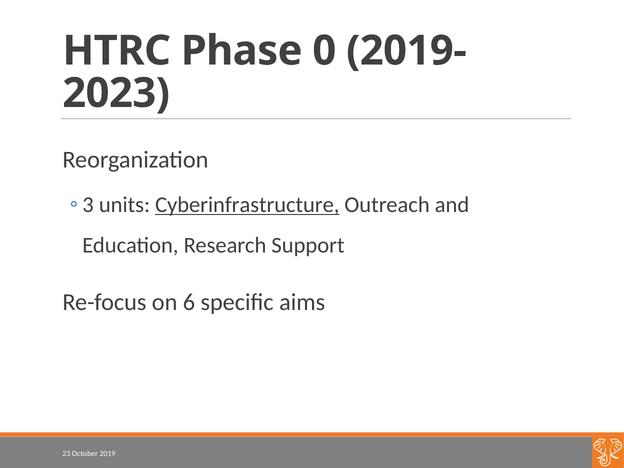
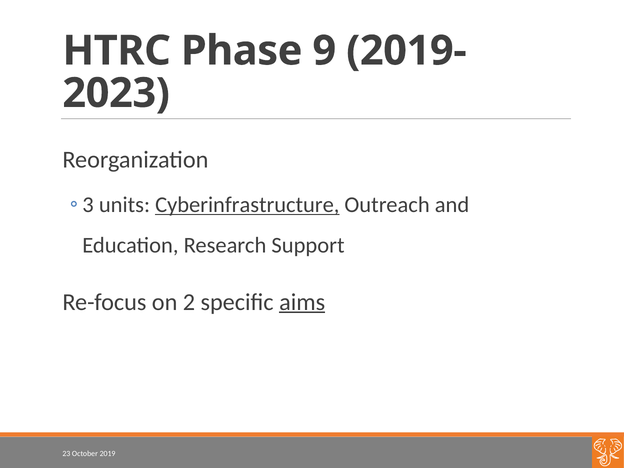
0: 0 -> 9 (324, 51)
6: 6 -> 2 (189, 302)
aims underline: none -> present (302, 302)
